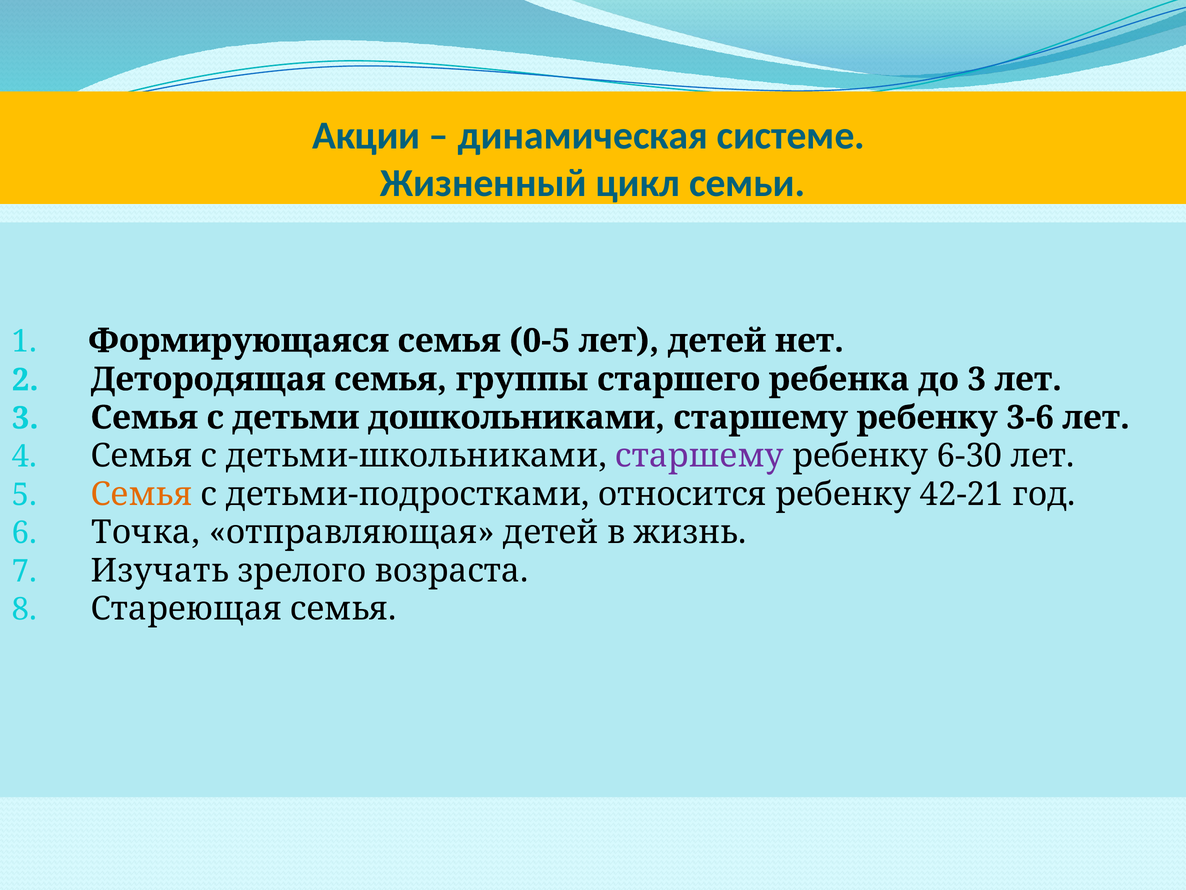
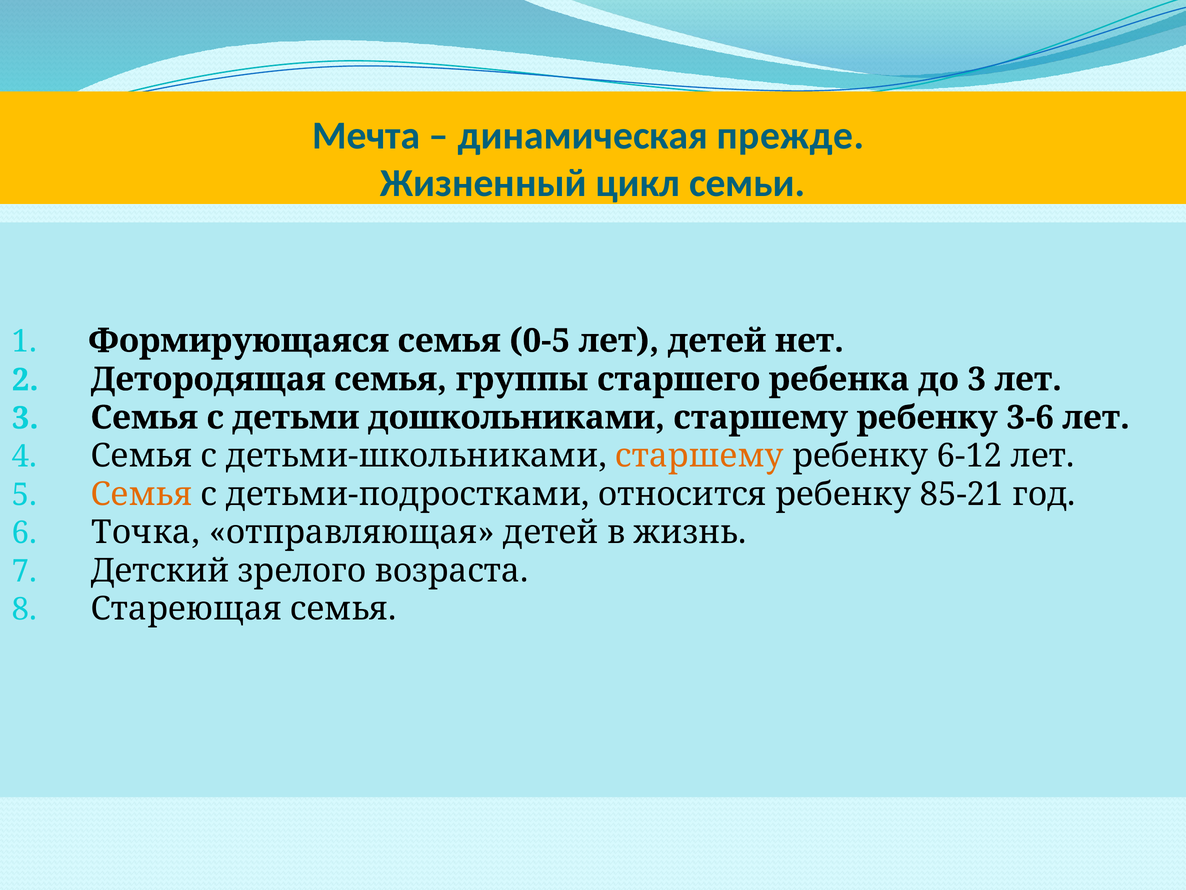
Акции: Акции -> Мечта (366, 135)
системе: системе -> прежде (791, 135)
старшему colour: purple -> orange (699, 456)
6-30: 6-30 -> 6-12 (970, 456)
42-21: 42-21 -> 85-21 (962, 494)
Изучать: Изучать -> Детский (160, 570)
